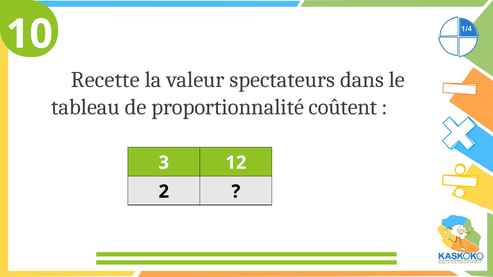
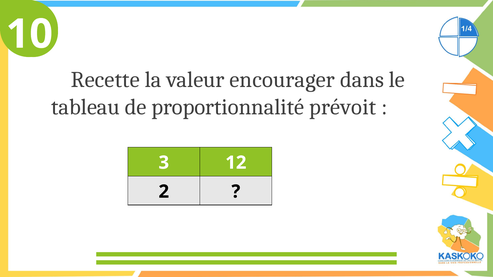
spectateurs: spectateurs -> encourager (282, 80)
coûtent: coûtent -> prévoit (343, 107)
